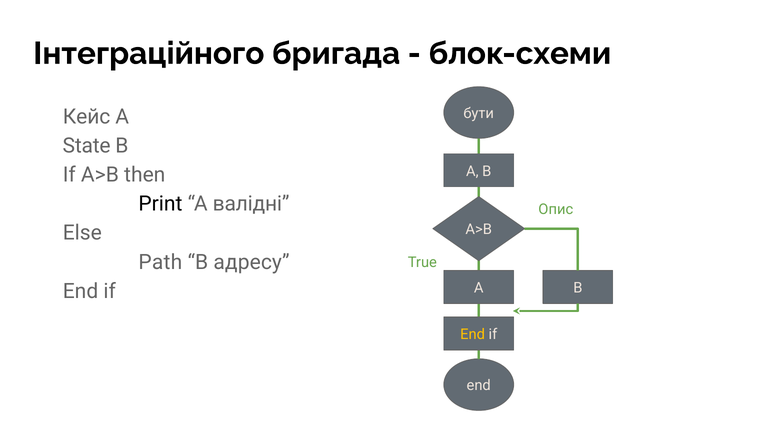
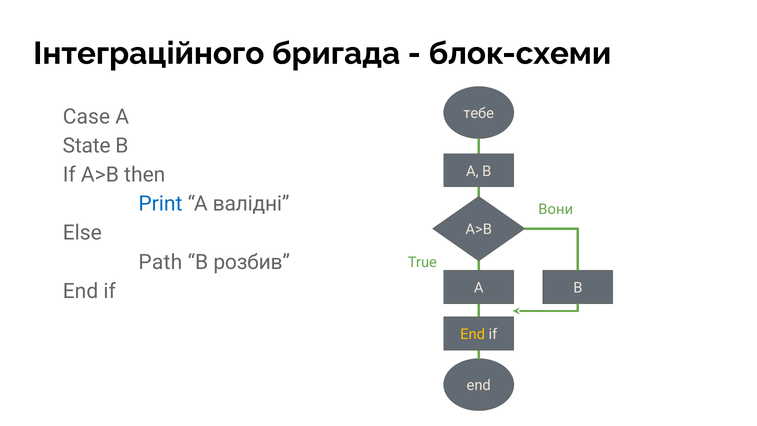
бути: бути -> тебе (479, 113)
Кейс: Кейс -> Case (86, 117)
Print colour: black -> blue (160, 204)
Опис: Опис -> Вони (556, 209)
адресу: адресу -> розбив (252, 262)
